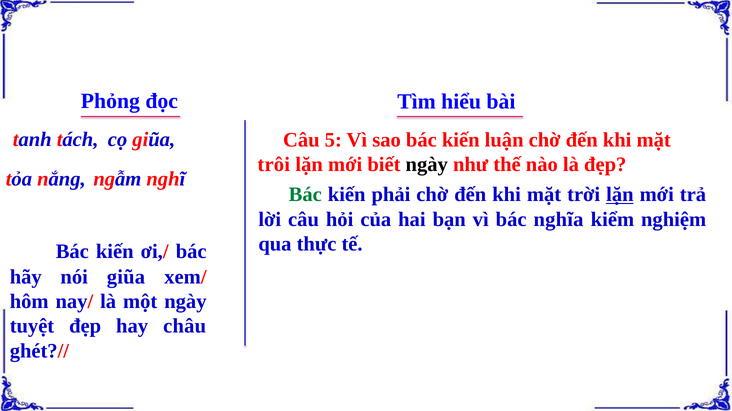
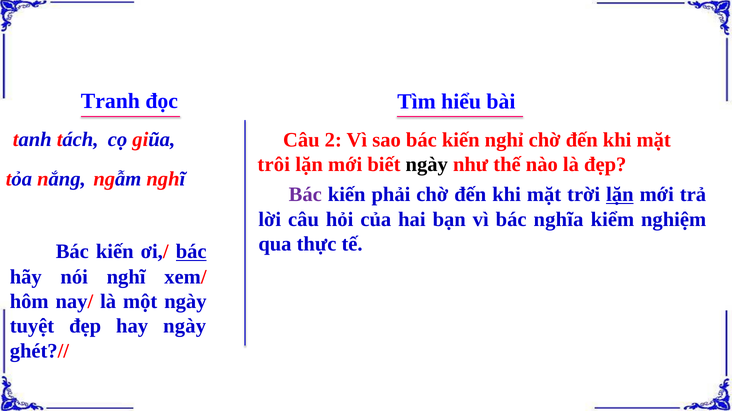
Phỏng: Phỏng -> Tranh (110, 101)
5: 5 -> 2 (333, 140)
luận: luận -> nghỉ (504, 140)
Bác colour: green -> purple (305, 195)
bác underline: none -> present (191, 252)
nói giũa: giũa -> nghĩ (126, 277)
hay châu: châu -> ngày (185, 326)
